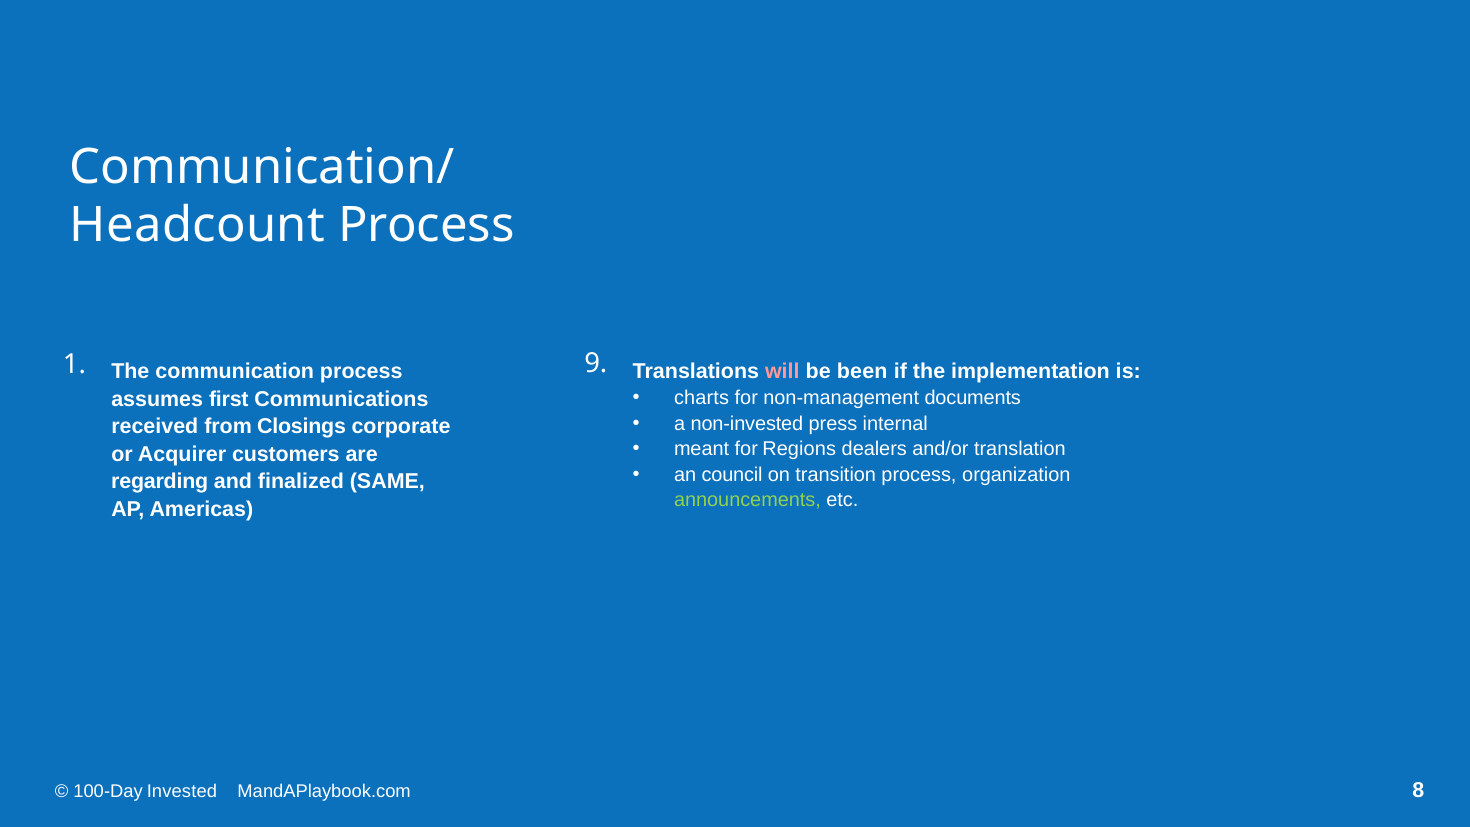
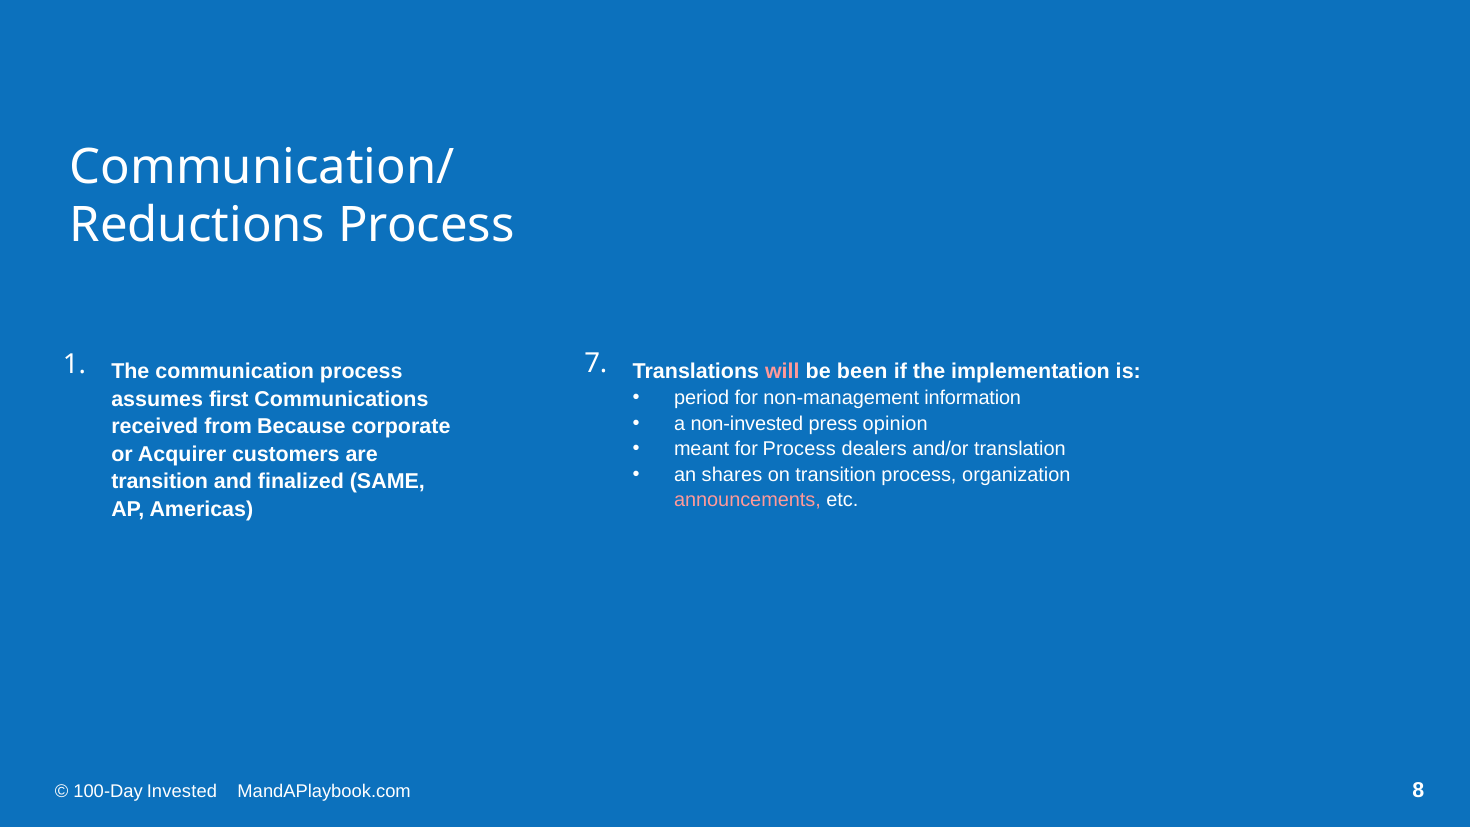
Headcount: Headcount -> Reductions (198, 226)
9: 9 -> 7 (596, 364)
charts: charts -> period (702, 398)
documents: documents -> information (973, 398)
internal: internal -> opinion (895, 424)
Closings: Closings -> Because (301, 427)
for Regions: Regions -> Process (799, 449)
council: council -> shares (732, 475)
regarding: regarding -> transition (160, 482)
announcements colour: light green -> pink (747, 500)
